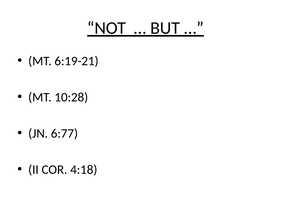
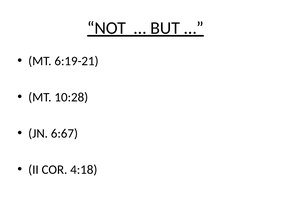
6:77: 6:77 -> 6:67 (64, 134)
